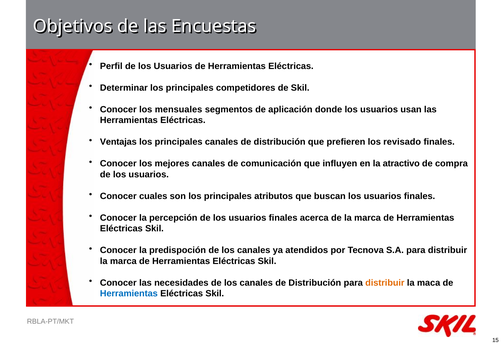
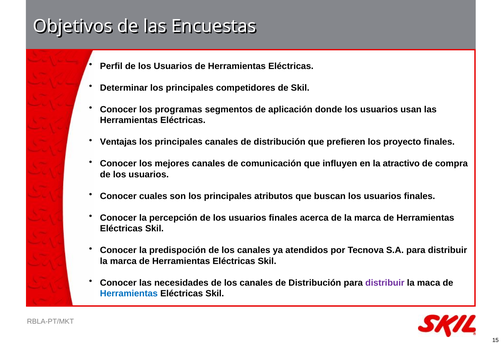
mensuales: mensuales -> programas (179, 109)
revisado: revisado -> proyecto (402, 142)
distribuir colour: orange -> purple (385, 283)
